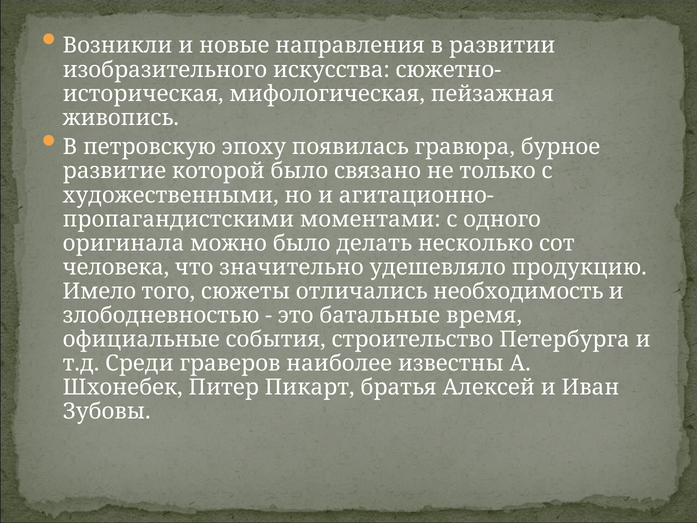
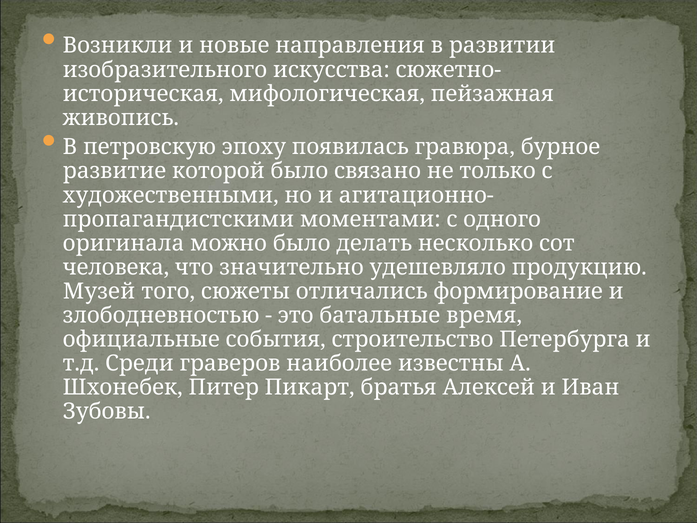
Имело: Имело -> Музей (99, 291)
необходимость: необходимость -> формирование (518, 291)
